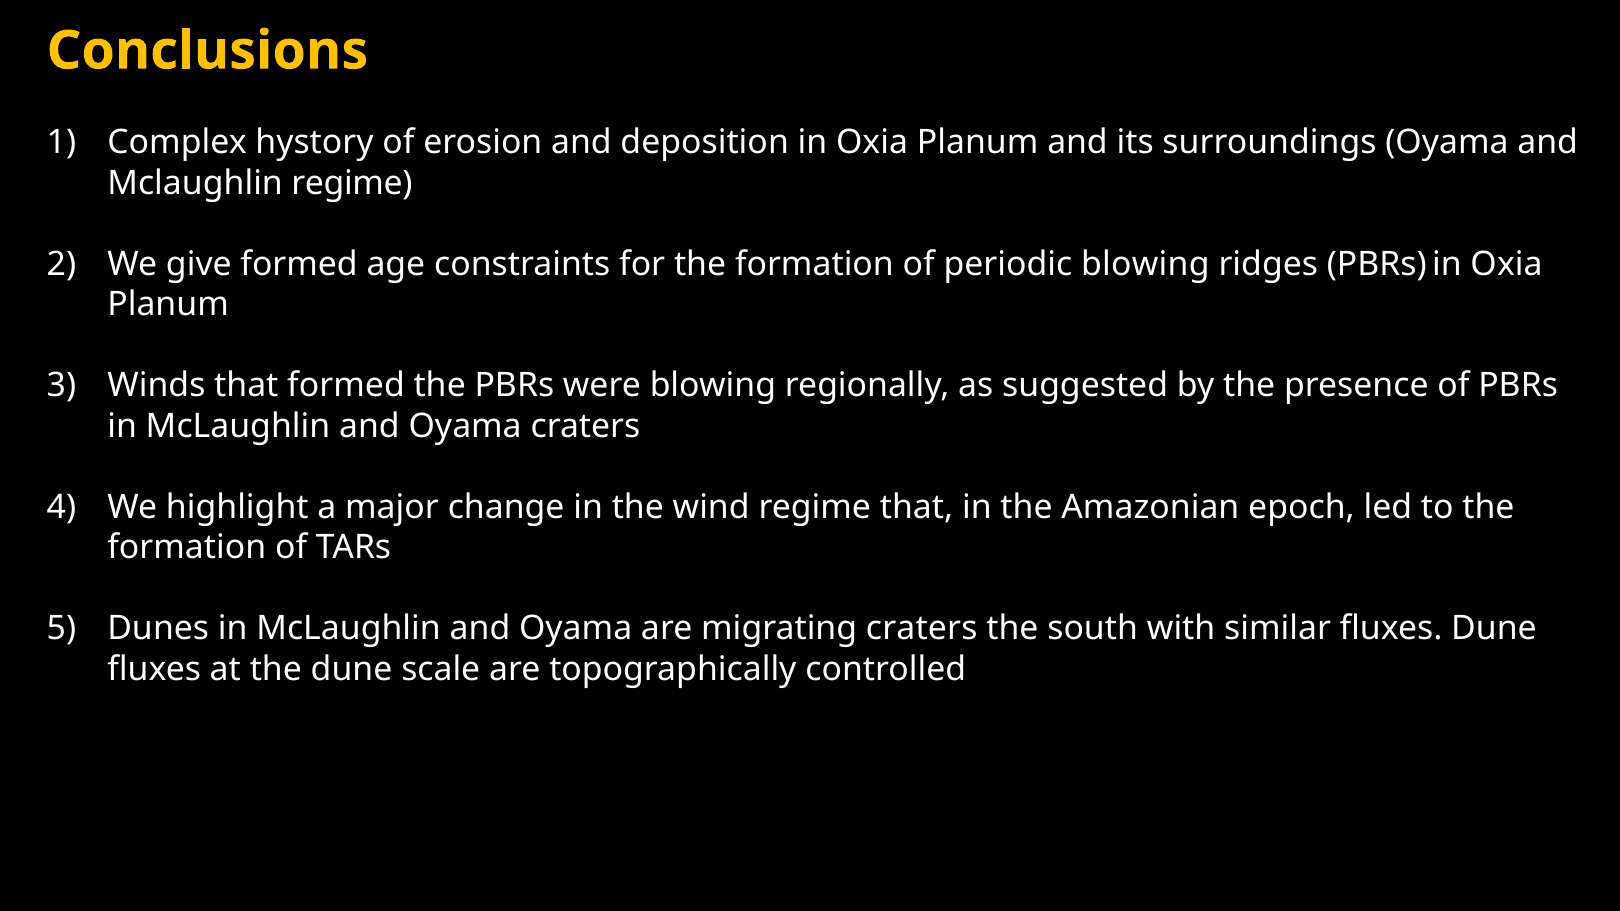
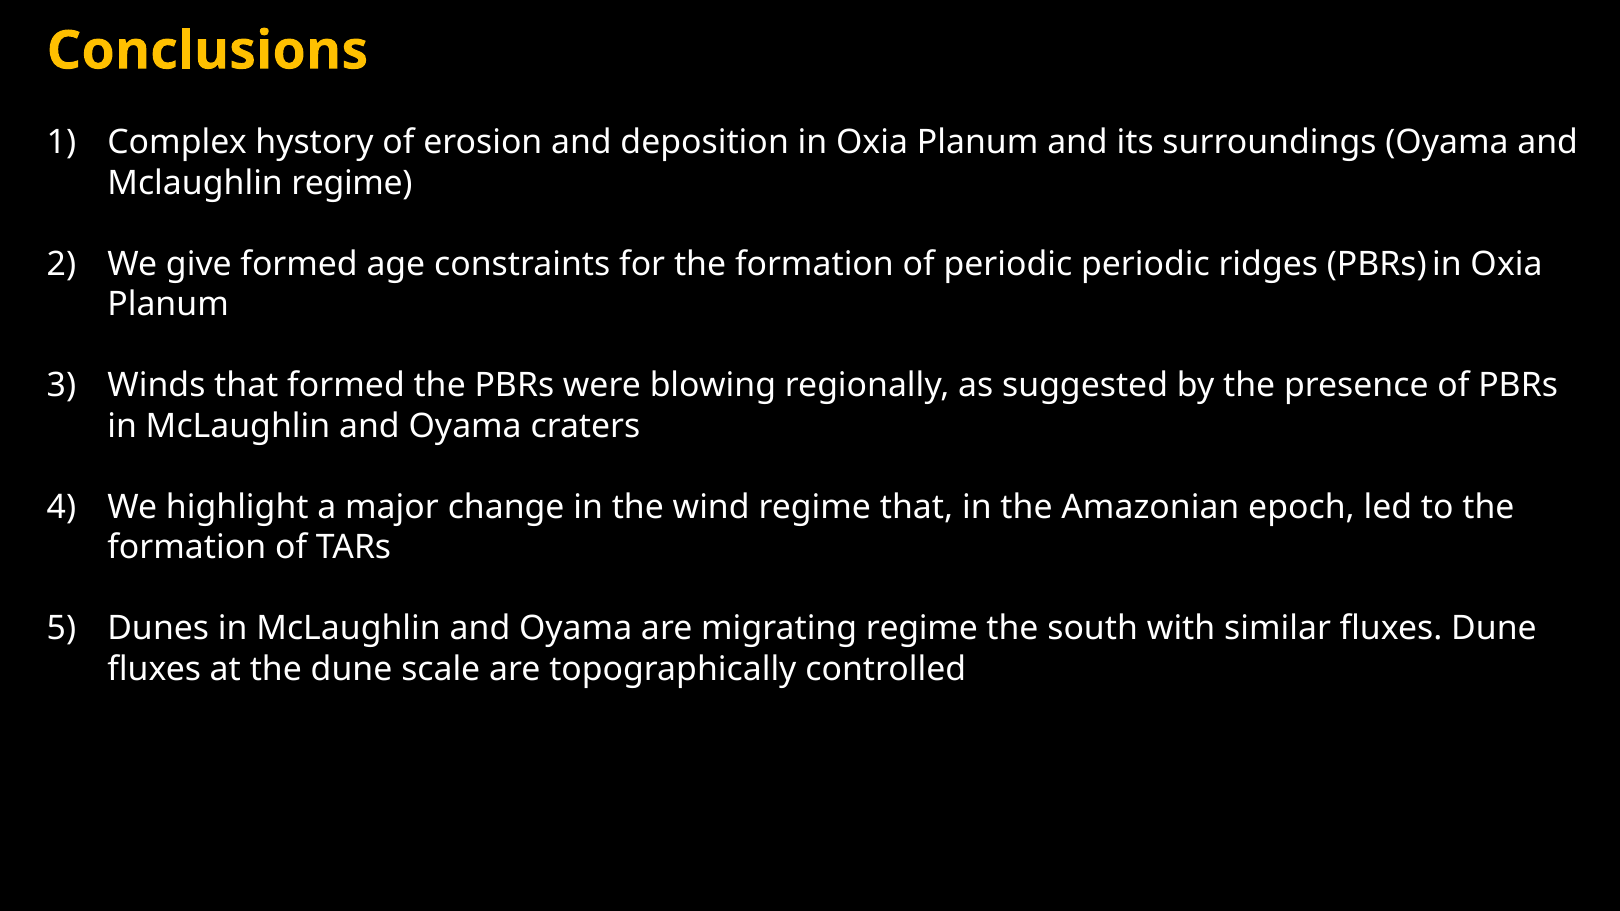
periodic blowing: blowing -> periodic (1145, 264)
migrating craters: craters -> regime (922, 629)
